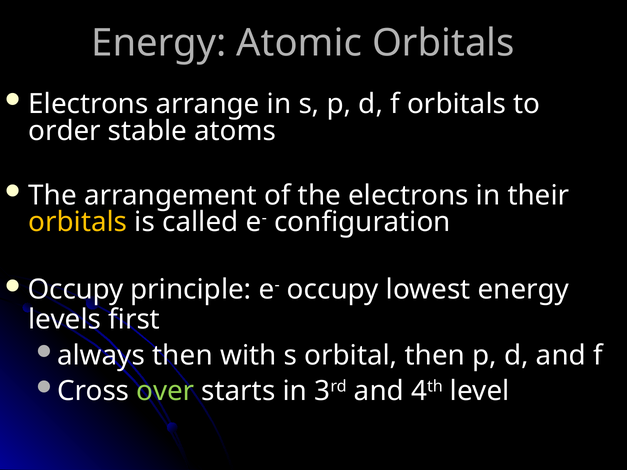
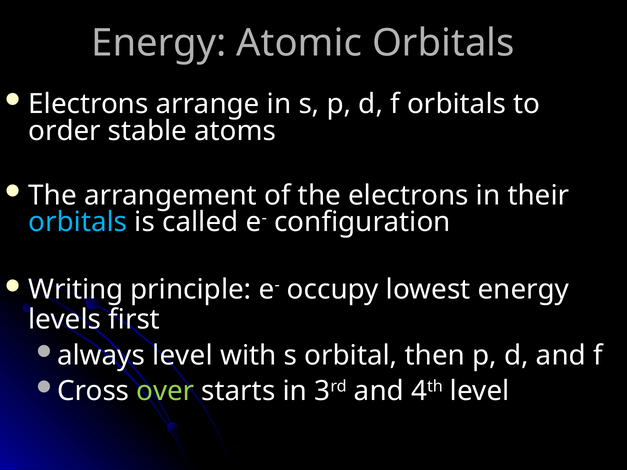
orbitals colour: yellow -> light blue (78, 222)
Occupy: Occupy -> Writing (76, 290)
always then: then -> level (182, 356)
